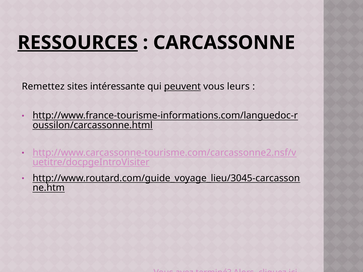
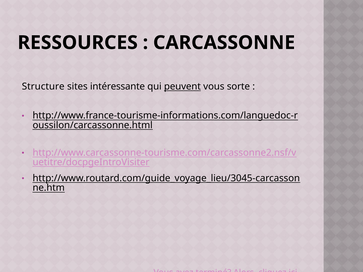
RESSOURCES underline: present -> none (78, 43)
Remettez: Remettez -> Structure (43, 87)
leurs: leurs -> sorte (238, 87)
